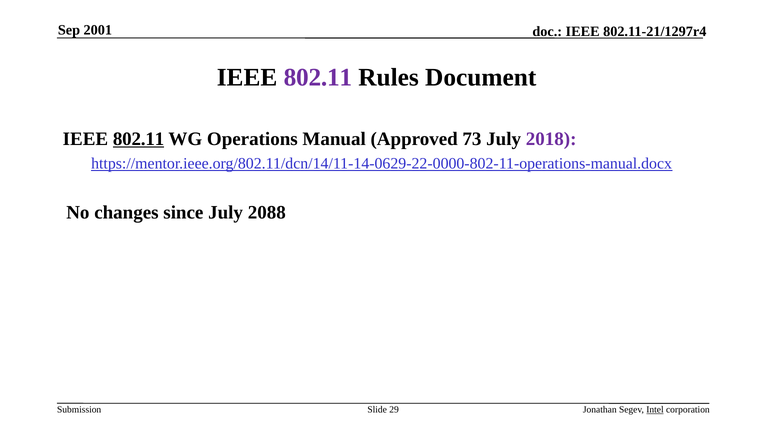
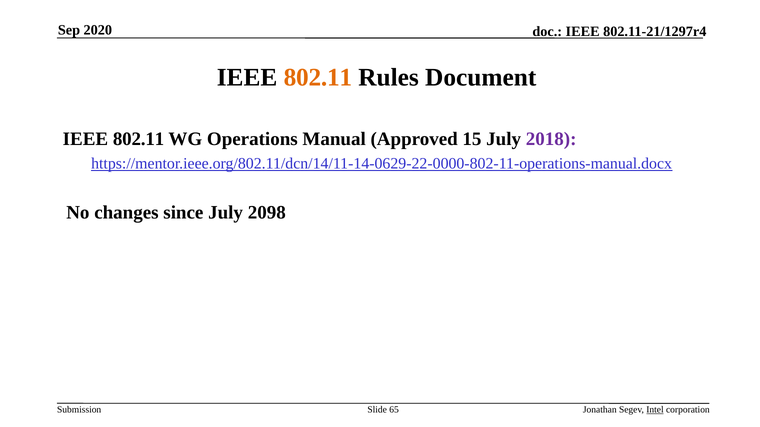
2001: 2001 -> 2020 (98, 30)
802.11 colour: purple -> orange (318, 78)
802.11 underline: present -> none (139, 139)
73: 73 -> 15 (472, 139)
2088: 2088 -> 2098 (267, 213)
29: 29 -> 65 (394, 410)
